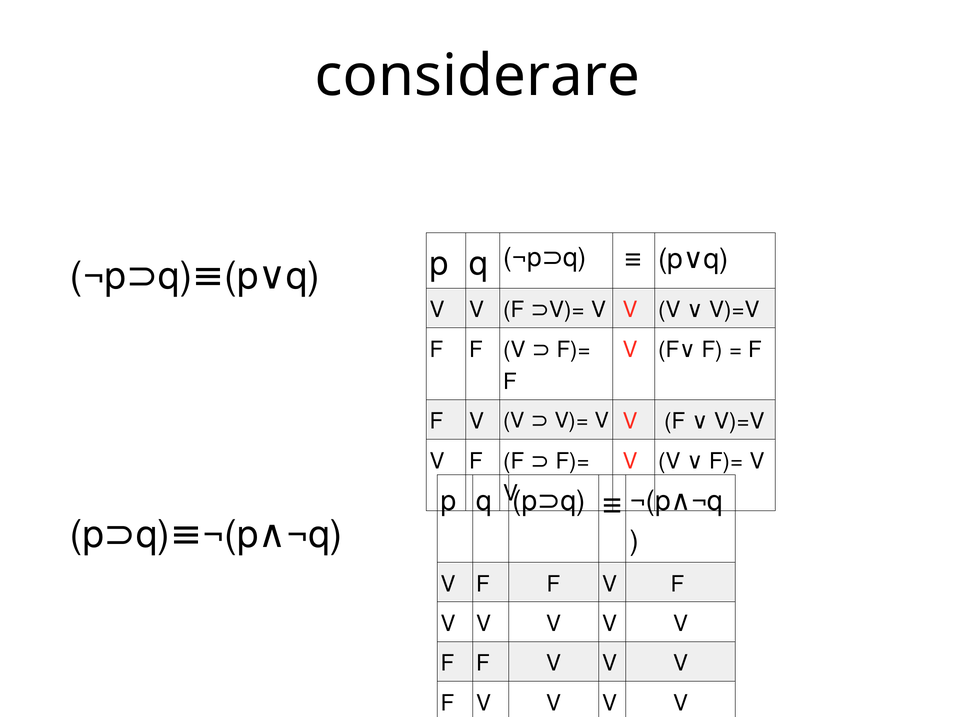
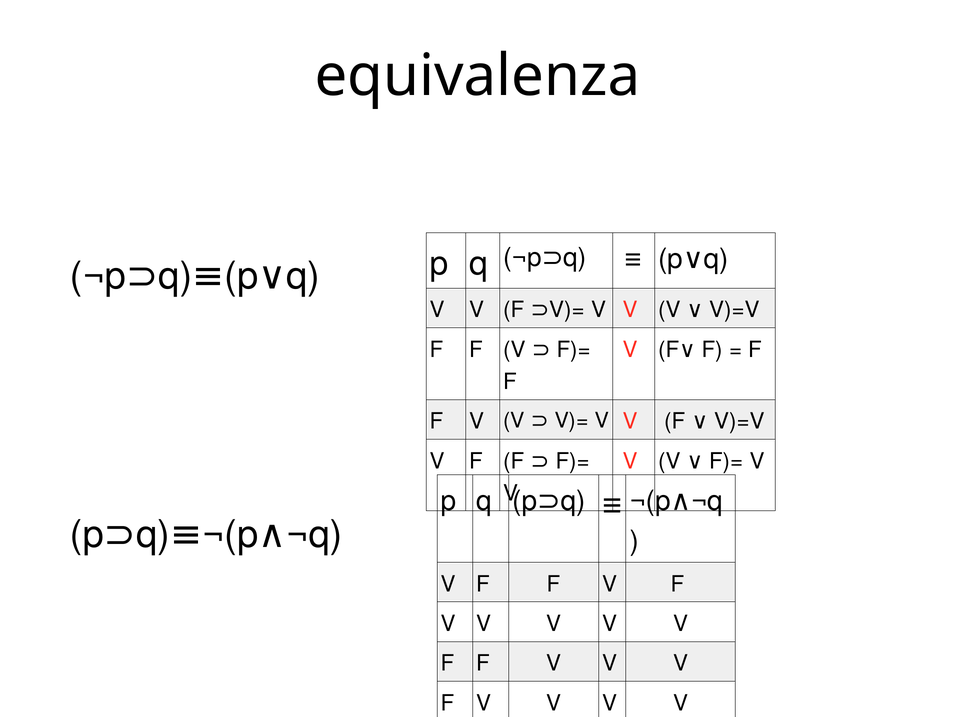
considerare: considerare -> equivalenza (477, 76)
